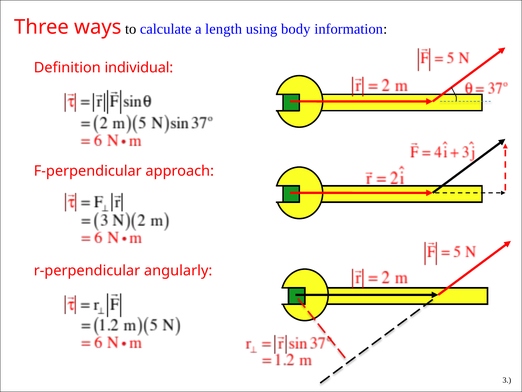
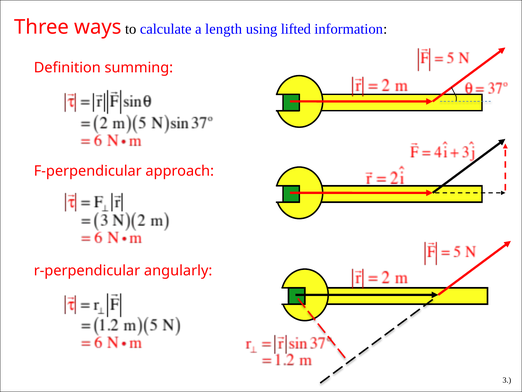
body: body -> lifted (296, 29)
individual: individual -> summing (139, 68)
